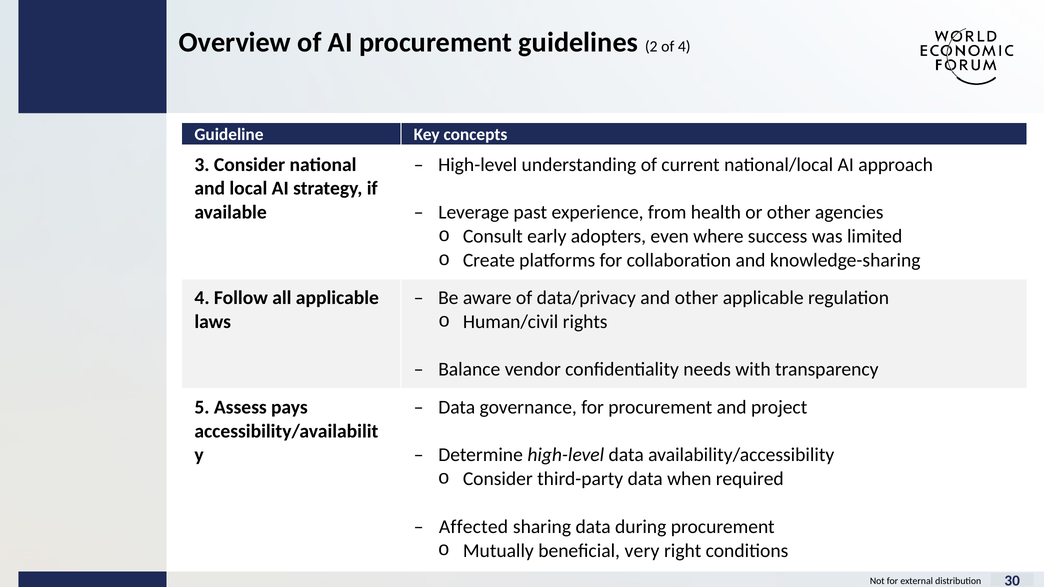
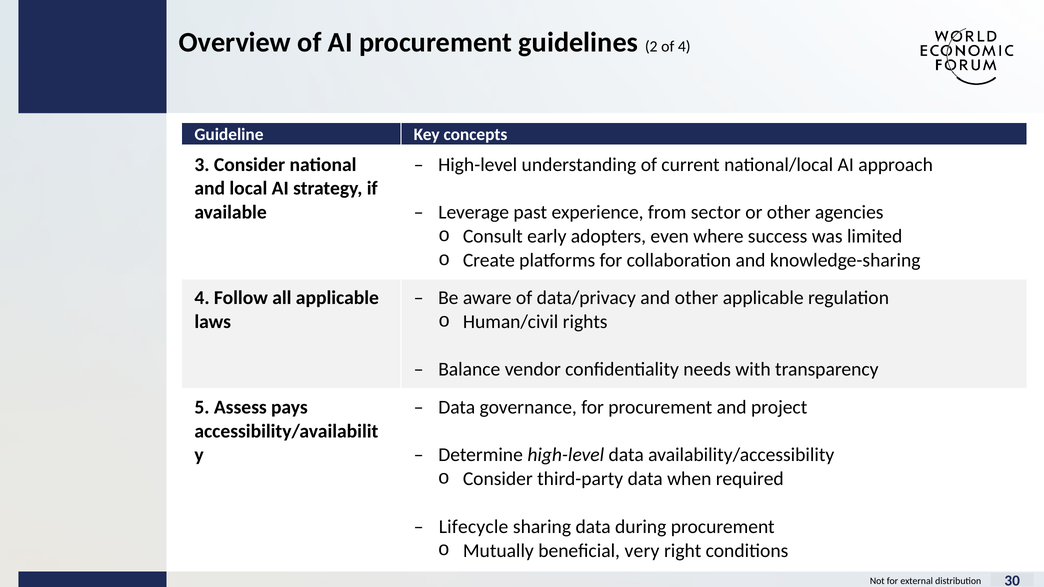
health: health -> sector (716, 213)
Affected: Affected -> Lifecycle (474, 527)
